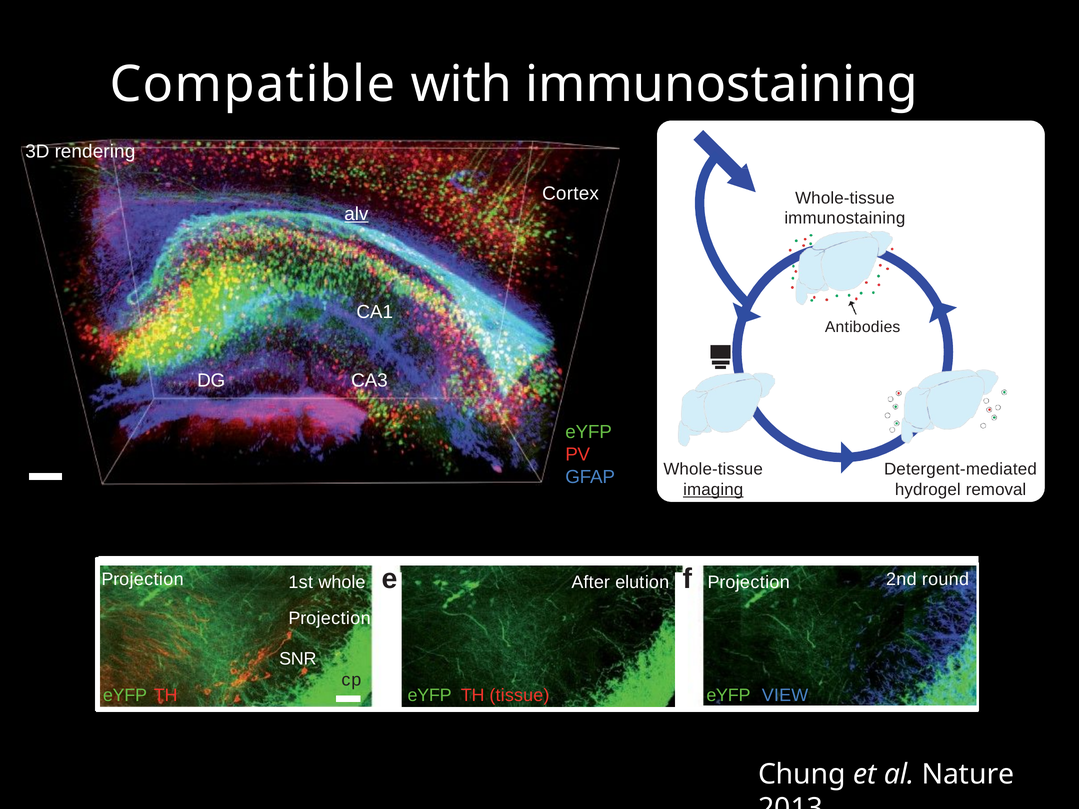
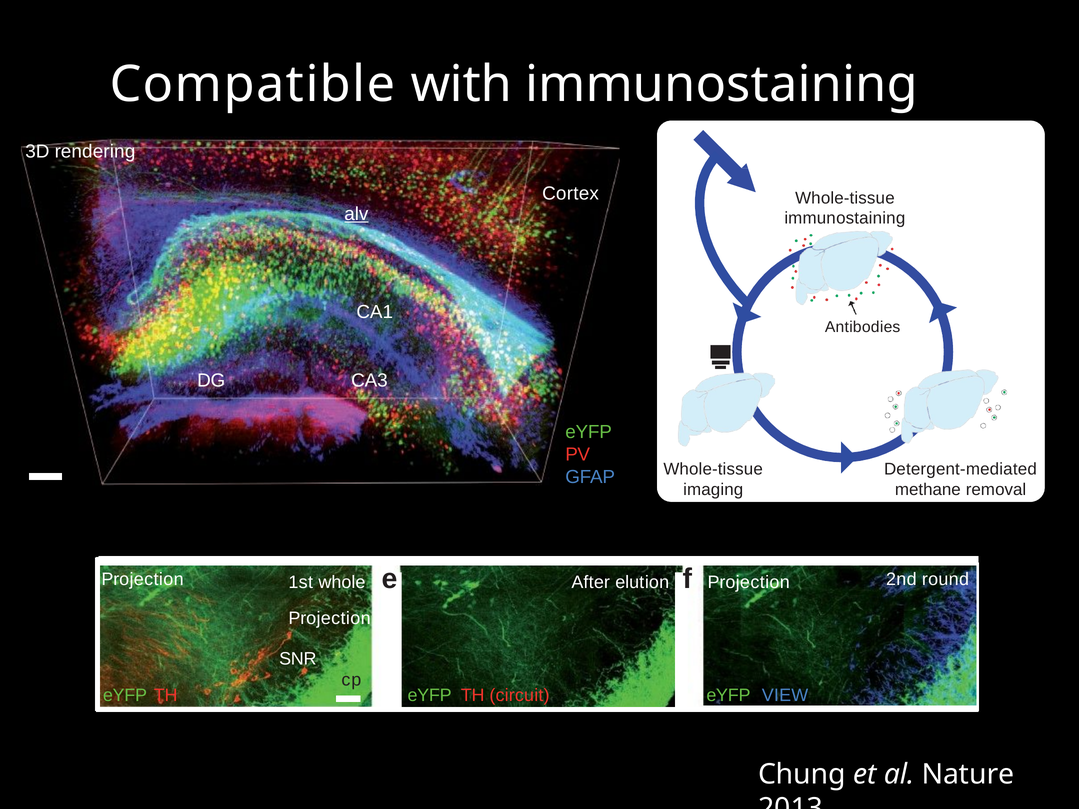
imaging underline: present -> none (713, 490)
hydrogel: hydrogel -> methane (928, 490)
tissue: tissue -> circuit (519, 696)
